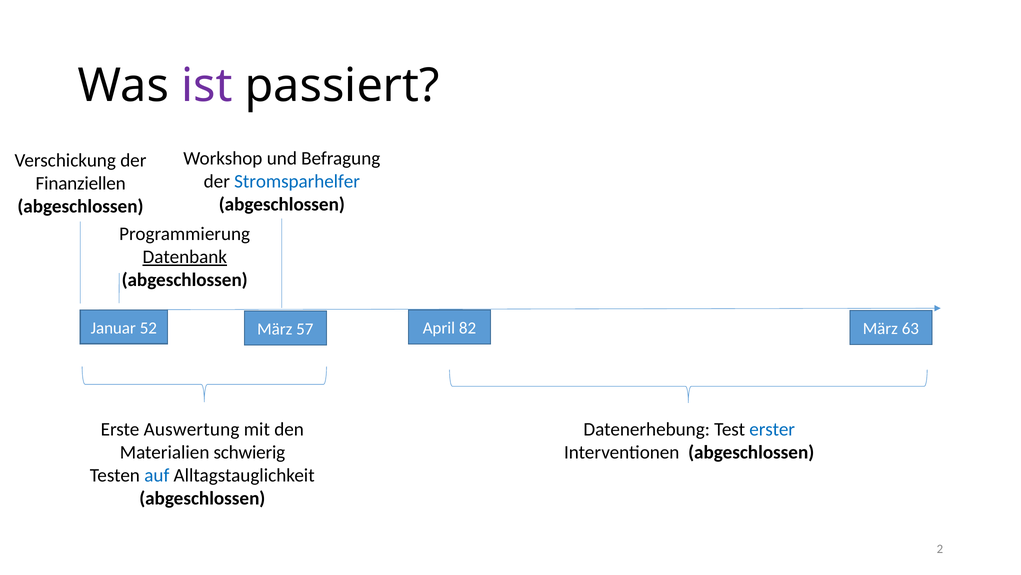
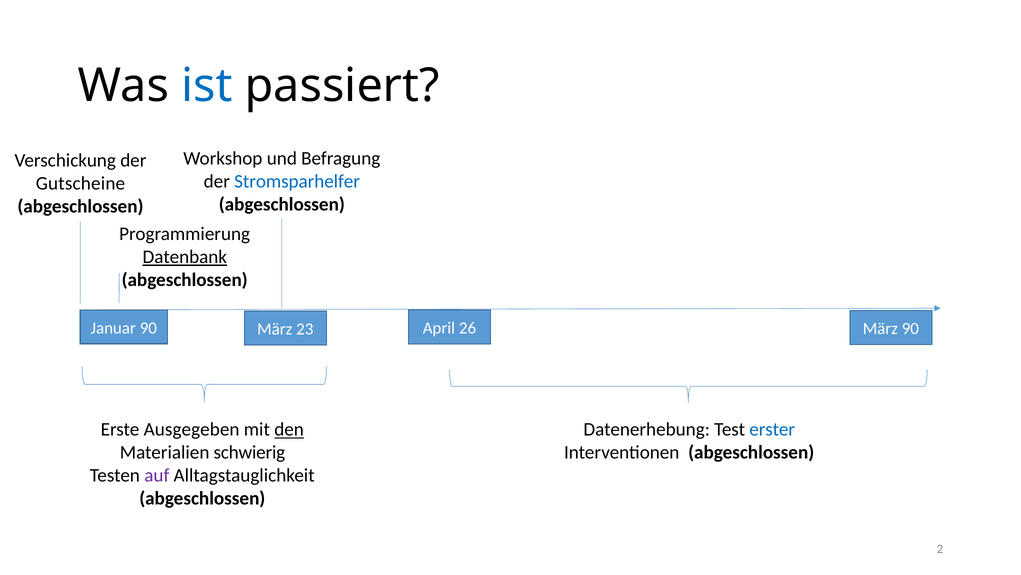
ist colour: purple -> blue (207, 86)
Finanziellen: Finanziellen -> Gutscheine (80, 183)
Januar 52: 52 -> 90 (148, 328)
57: 57 -> 23 (305, 329)
82: 82 -> 26 (468, 328)
März 63: 63 -> 90 (910, 328)
Auswertung: Auswertung -> Ausgegeben (192, 429)
den underline: none -> present (289, 429)
auf colour: blue -> purple (157, 475)
